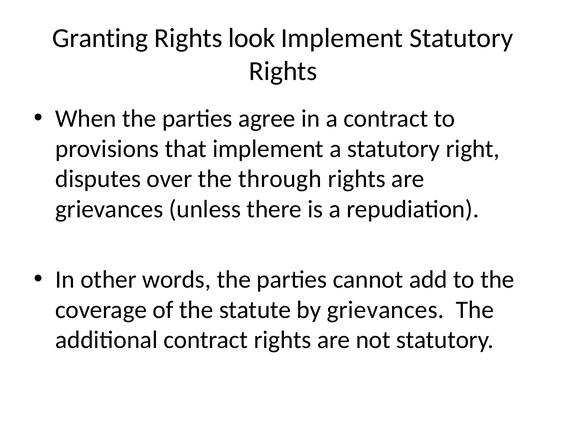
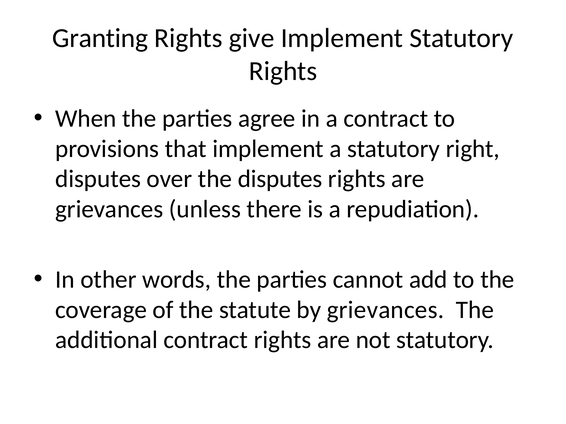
look: look -> give (252, 38)
the through: through -> disputes (280, 179)
